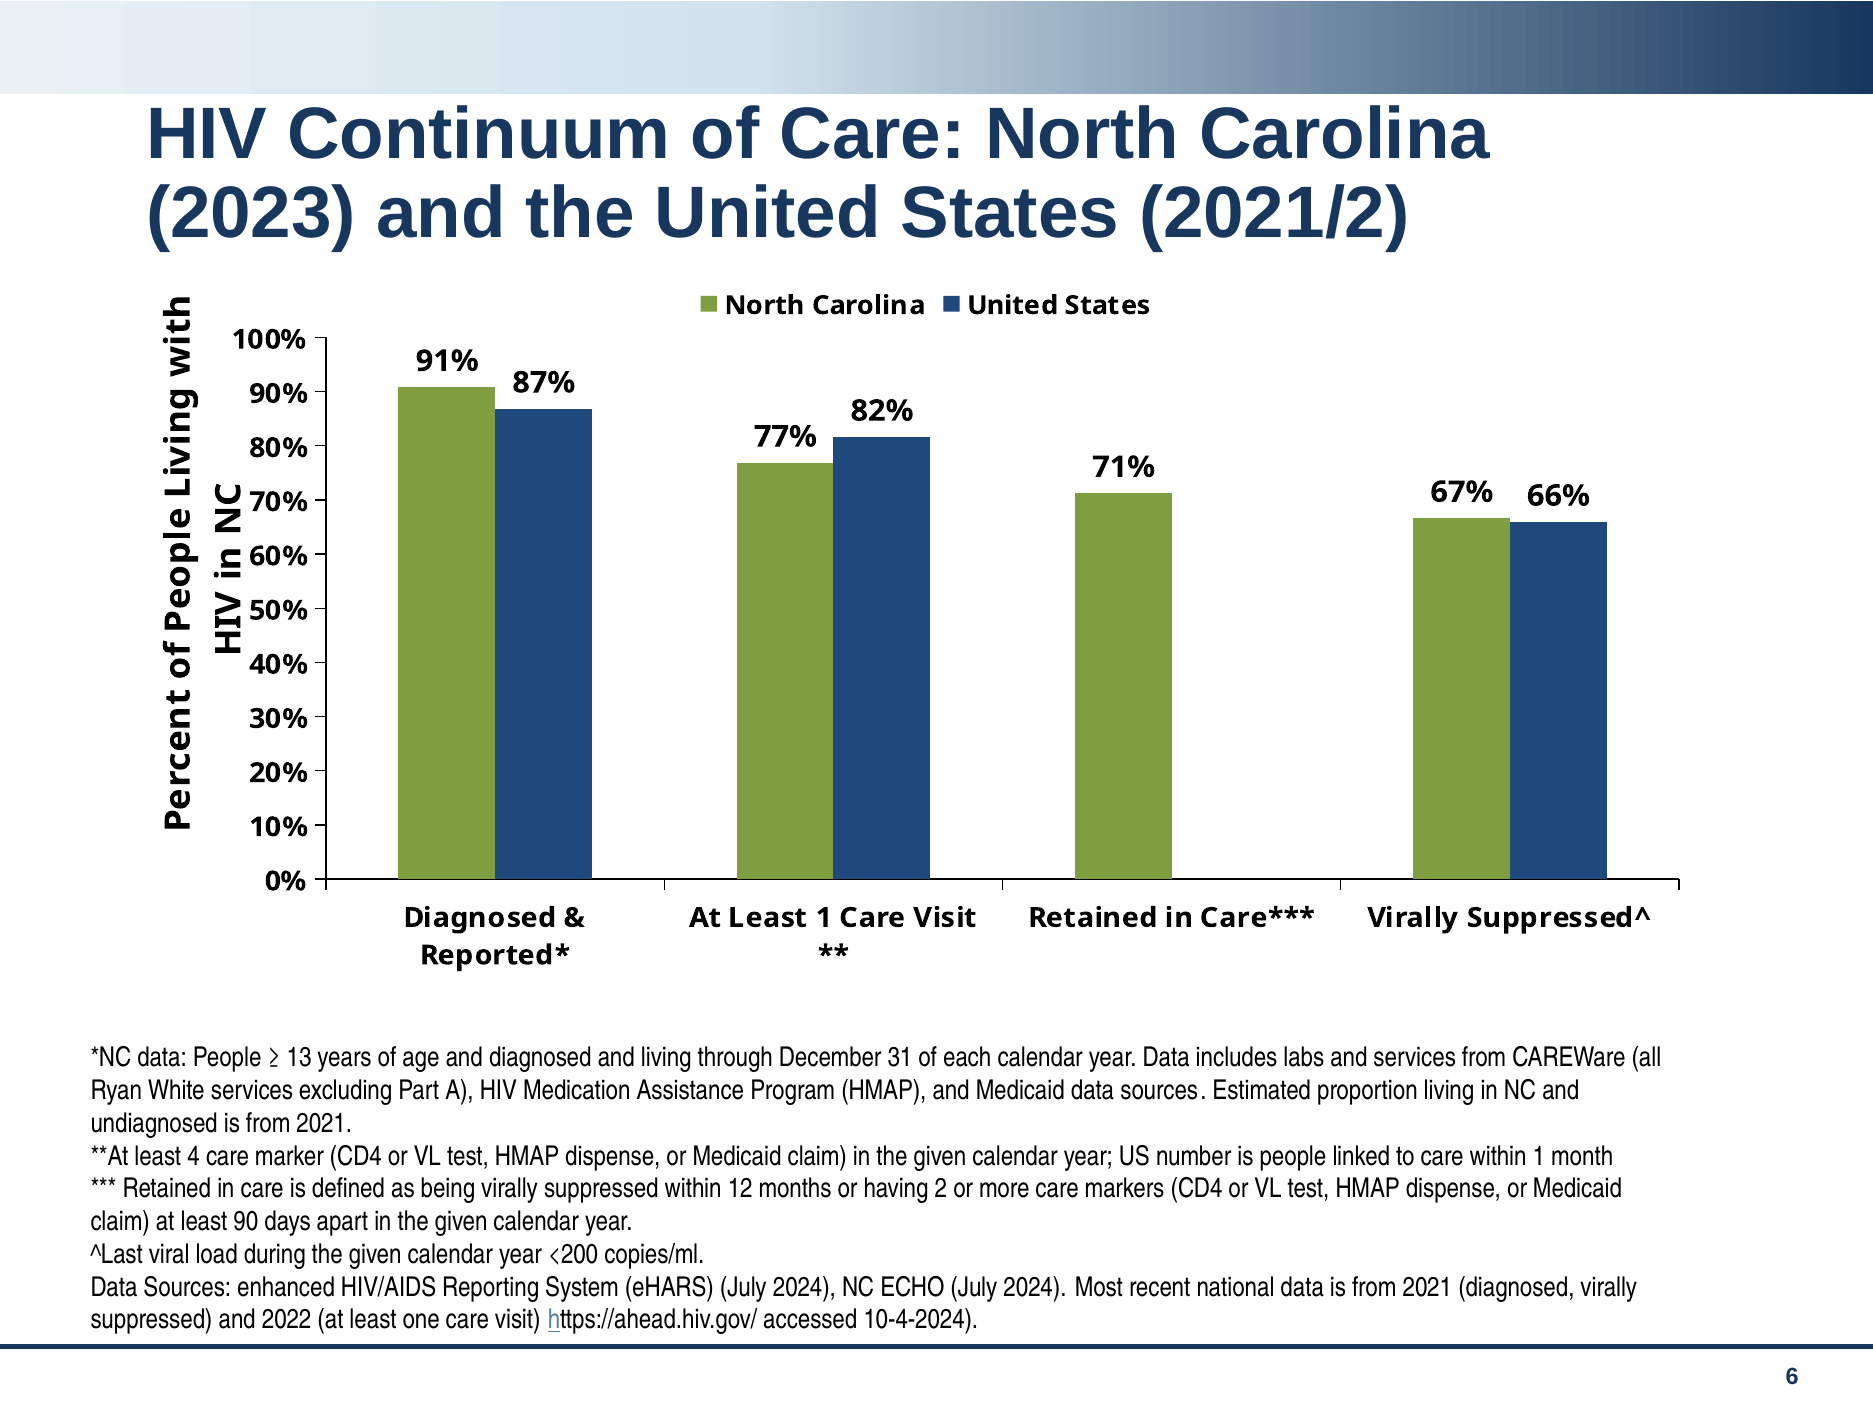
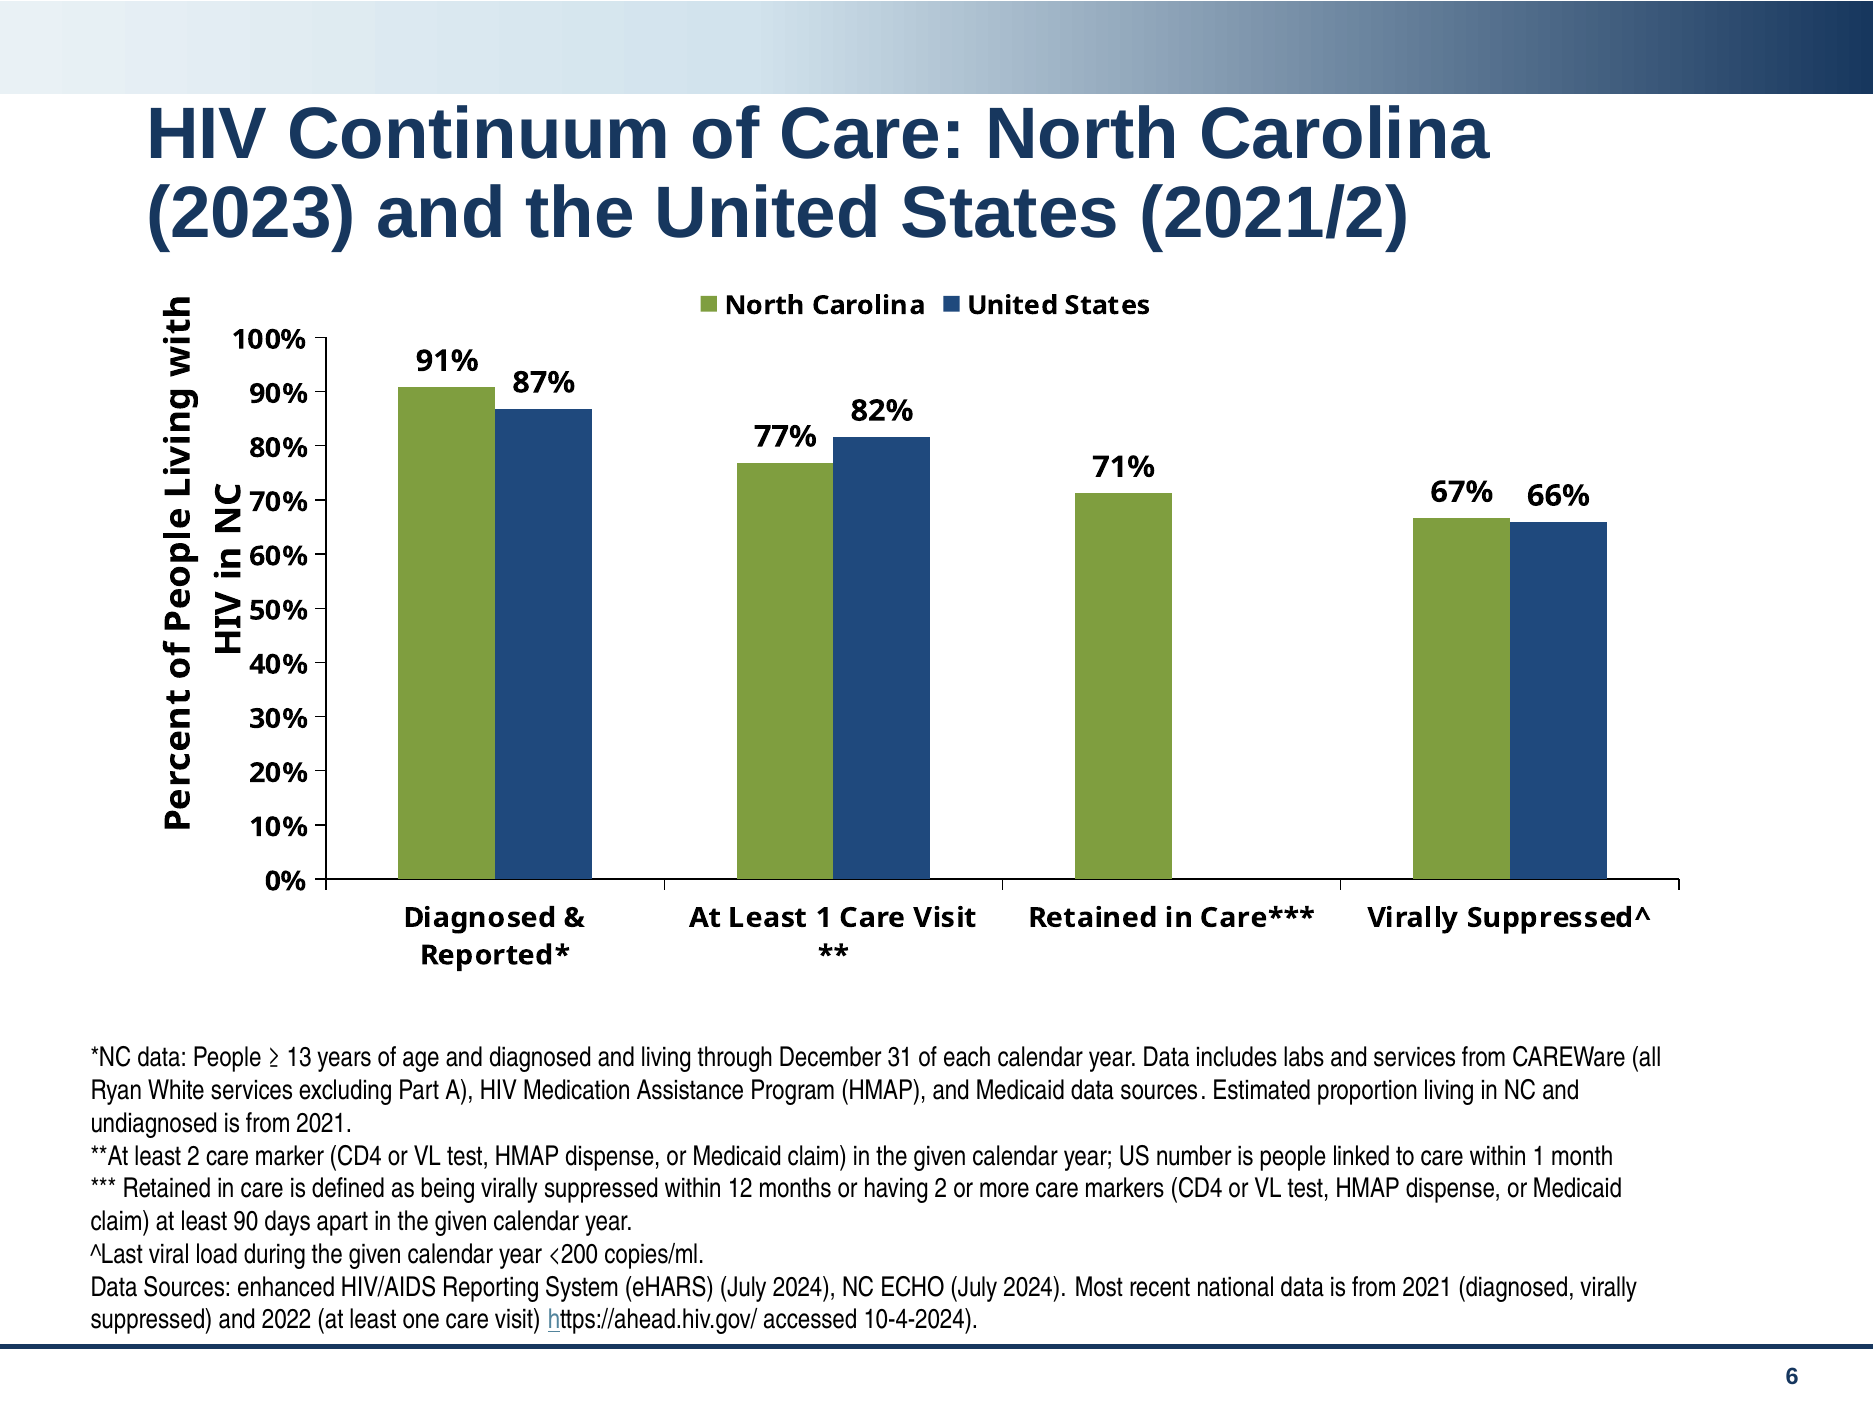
least 4: 4 -> 2 (194, 1156)
